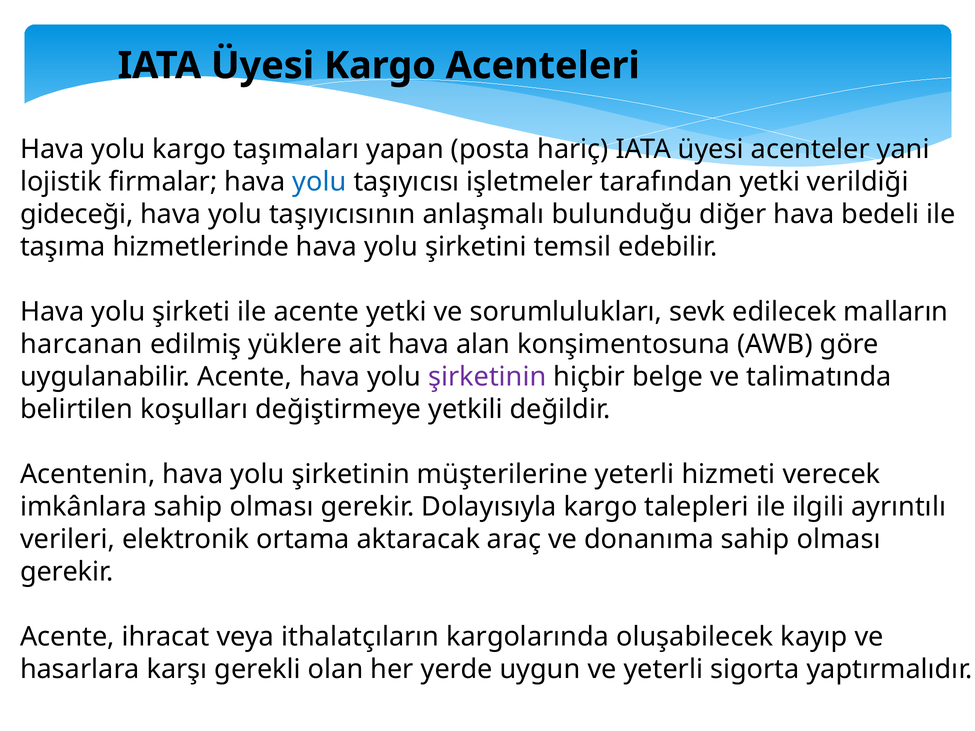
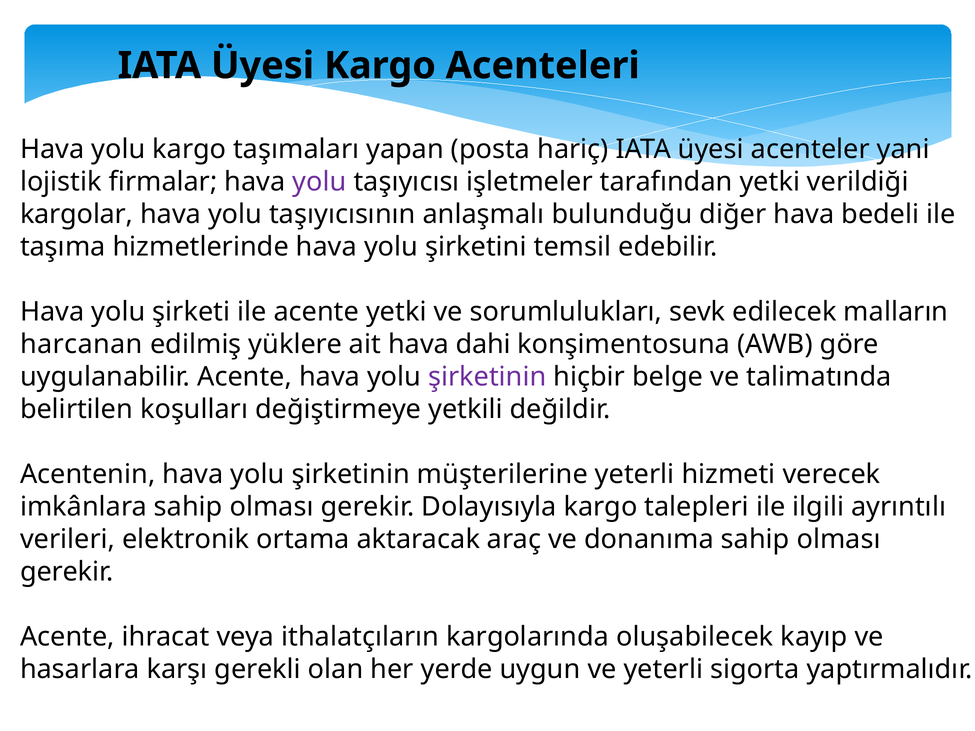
yolu colour: blue -> purple (320, 182)
gideceği: gideceği -> kargolar (77, 215)
alan: alan -> dahi (483, 345)
